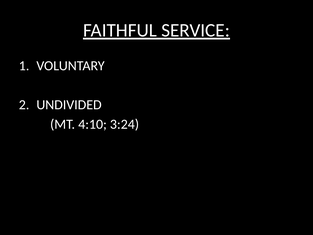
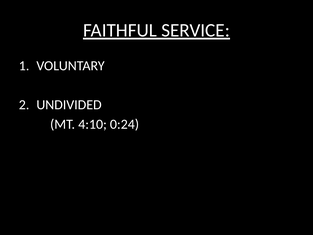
3:24: 3:24 -> 0:24 (124, 124)
